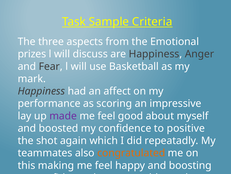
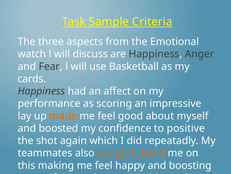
prizes: prizes -> watch (32, 54)
mark: mark -> cards (32, 78)
made colour: purple -> orange (63, 115)
